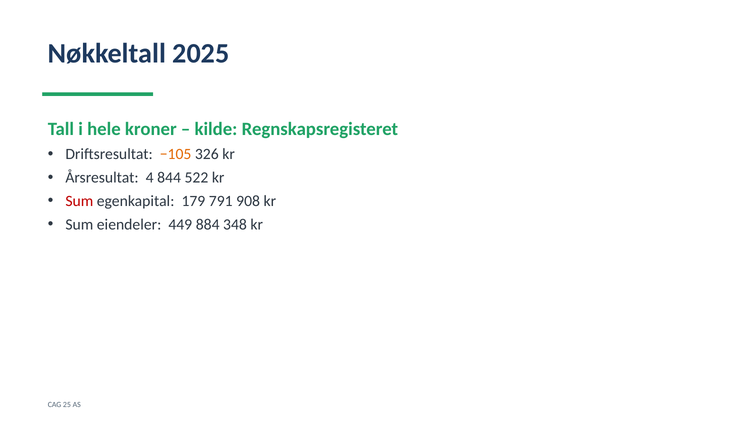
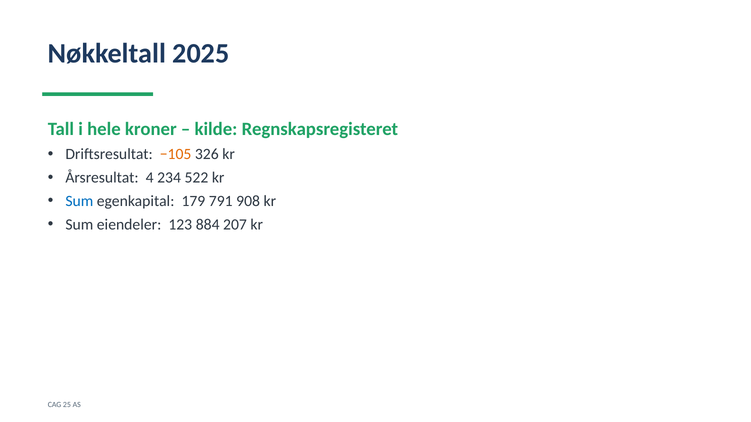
844: 844 -> 234 (169, 178)
Sum colour: red -> blue (79, 201)
449: 449 -> 123 (180, 225)
348: 348 -> 207 (235, 225)
